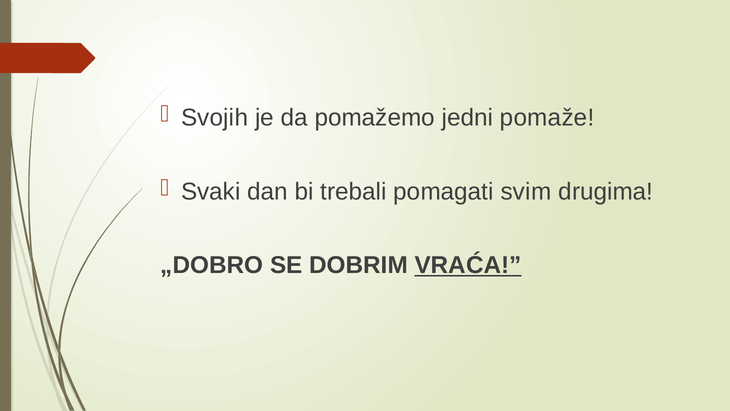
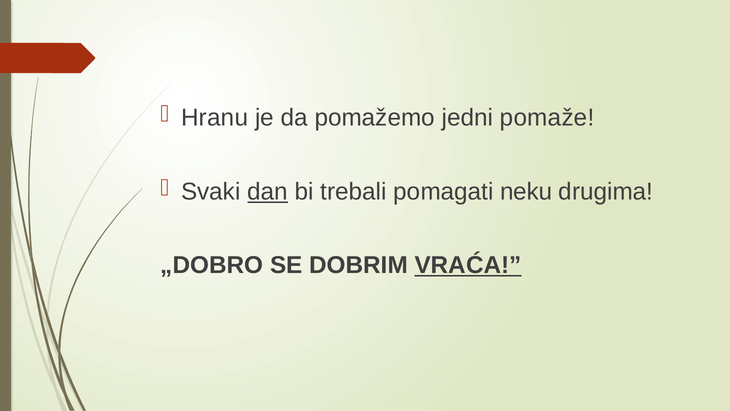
Svojih: Svojih -> Hranu (215, 118)
dan underline: none -> present (268, 191)
svim: svim -> neku (526, 191)
